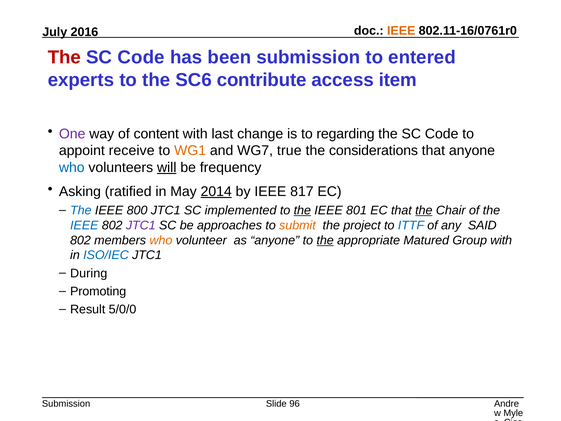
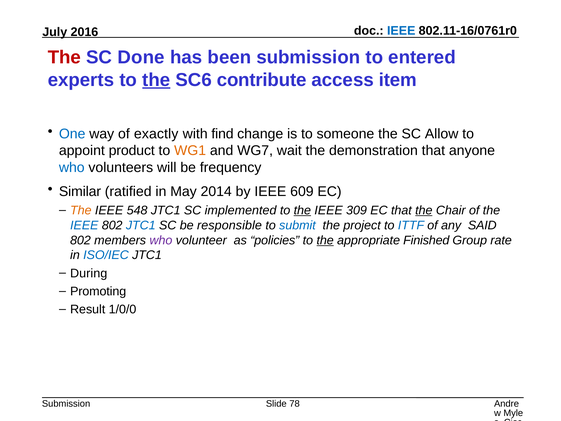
IEEE colour: orange -> blue (401, 31)
Code: Code -> Done (141, 57)
the underline: none -> present (156, 80)
One colour: purple -> blue (72, 134)
content: content -> exactly (156, 134)
last: last -> find (223, 134)
regarding: regarding -> someone (345, 134)
Code: Code -> Allow (442, 134)
receive: receive -> product (132, 151)
true: true -> wait (289, 151)
considerations: considerations -> demonstration (373, 151)
will underline: present -> none (167, 167)
Asking: Asking -> Similar (80, 191)
2014 underline: present -> none (216, 191)
817: 817 -> 609 (302, 191)
The colour: blue -> orange (81, 210)
800: 800 -> 548 (137, 210)
801: 801 -> 309 (357, 210)
JTC1 colour: purple -> blue (141, 225)
approaches: approaches -> responsible (229, 225)
submit colour: orange -> blue (297, 225)
who colour: orange -> purple (161, 240)
as anyone: anyone -> policies (275, 240)
Matured: Matured -> Finished (426, 240)
Group with: with -> rate (501, 240)
5/0/0: 5/0/0 -> 1/0/0 (123, 309)
96: 96 -> 78 (295, 404)
